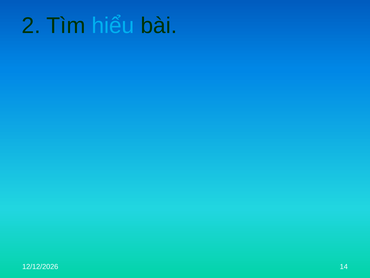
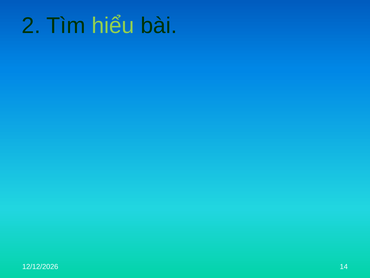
hiểu colour: light blue -> light green (113, 26)
